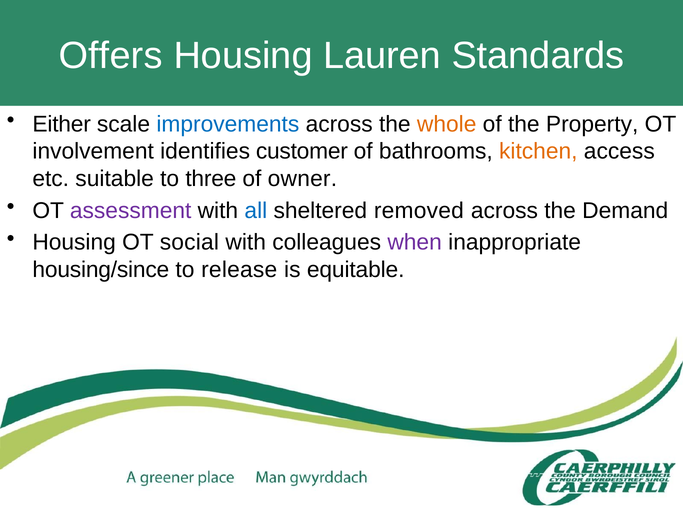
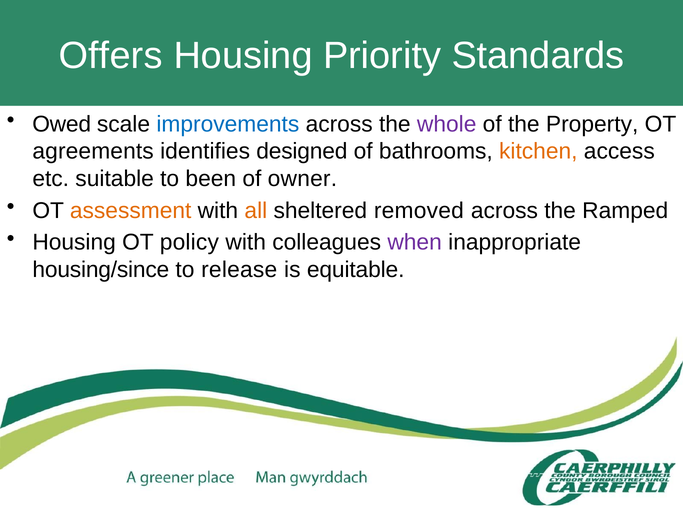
Lauren: Lauren -> Priority (382, 56)
Either: Either -> Owed (62, 124)
whole colour: orange -> purple (447, 124)
involvement: involvement -> agreements (93, 152)
customer: customer -> designed (302, 152)
three: three -> been (211, 179)
assessment colour: purple -> orange (131, 211)
all colour: blue -> orange (256, 211)
Demand: Demand -> Ramped (625, 211)
social: social -> policy (189, 243)
